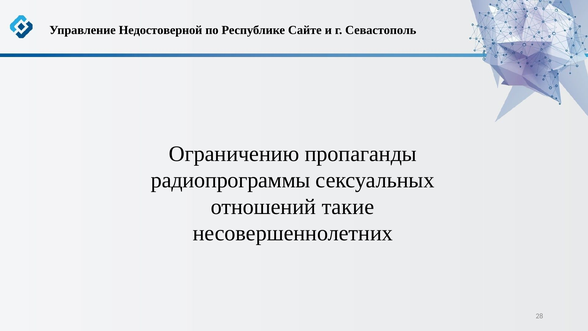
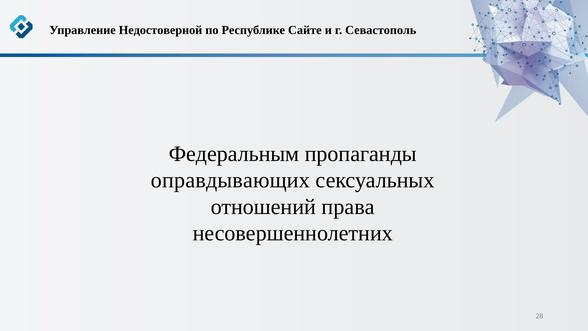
Ограничению: Ограничению -> Федеральным (234, 154)
радиопрограммы: радиопрограммы -> оправдывающих (230, 180)
такие: такие -> права (348, 207)
